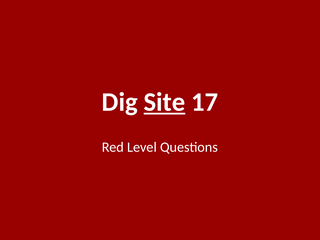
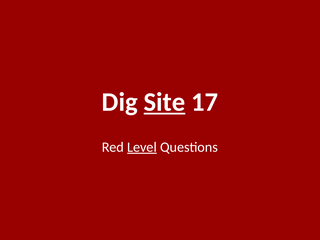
Level underline: none -> present (142, 147)
